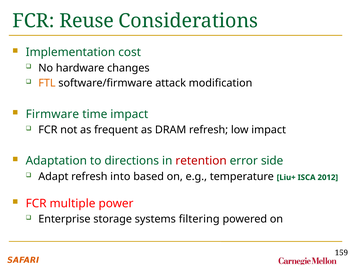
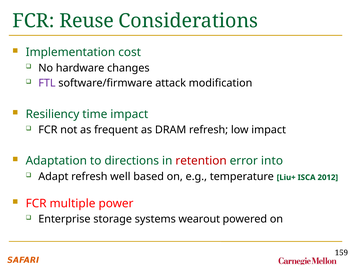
FTL colour: orange -> purple (47, 83)
Firmware: Firmware -> Resiliency (53, 114)
side: side -> into (272, 161)
into: into -> well (120, 177)
filtering: filtering -> wearout (199, 219)
